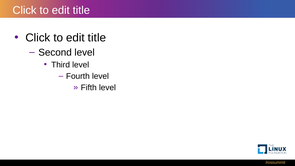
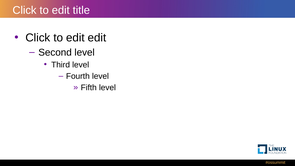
title: title -> edit (97, 38)
